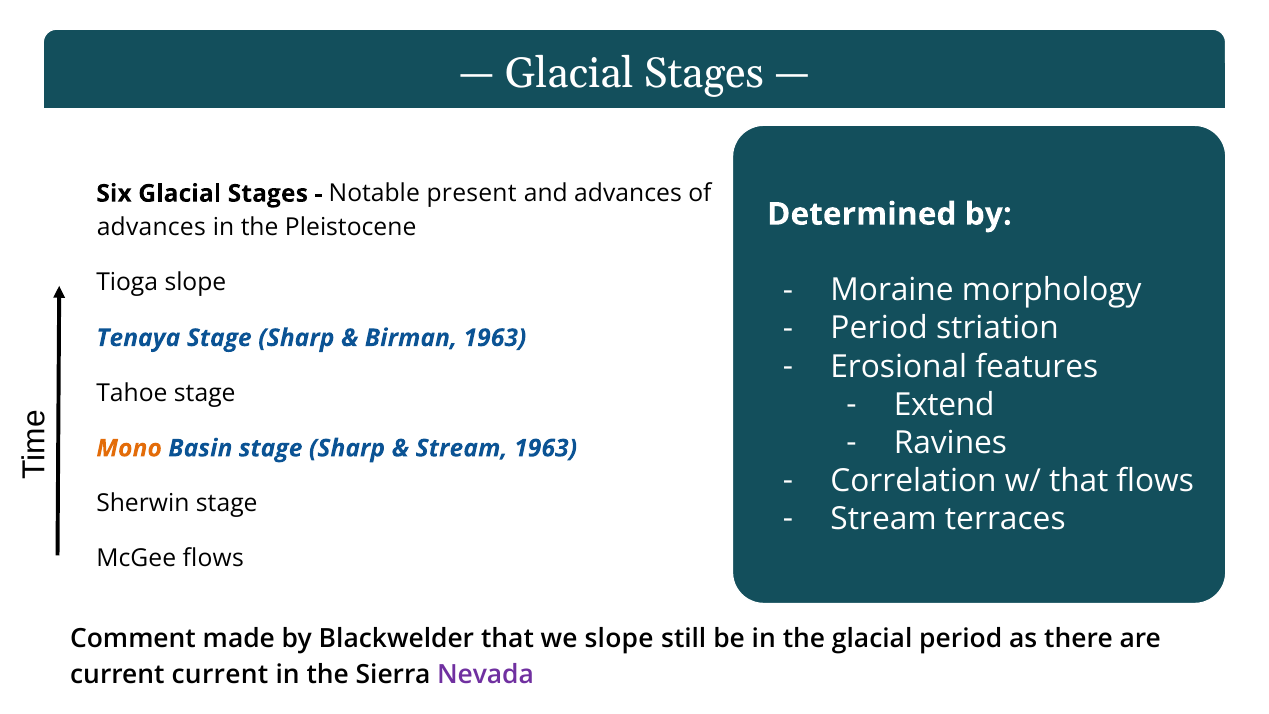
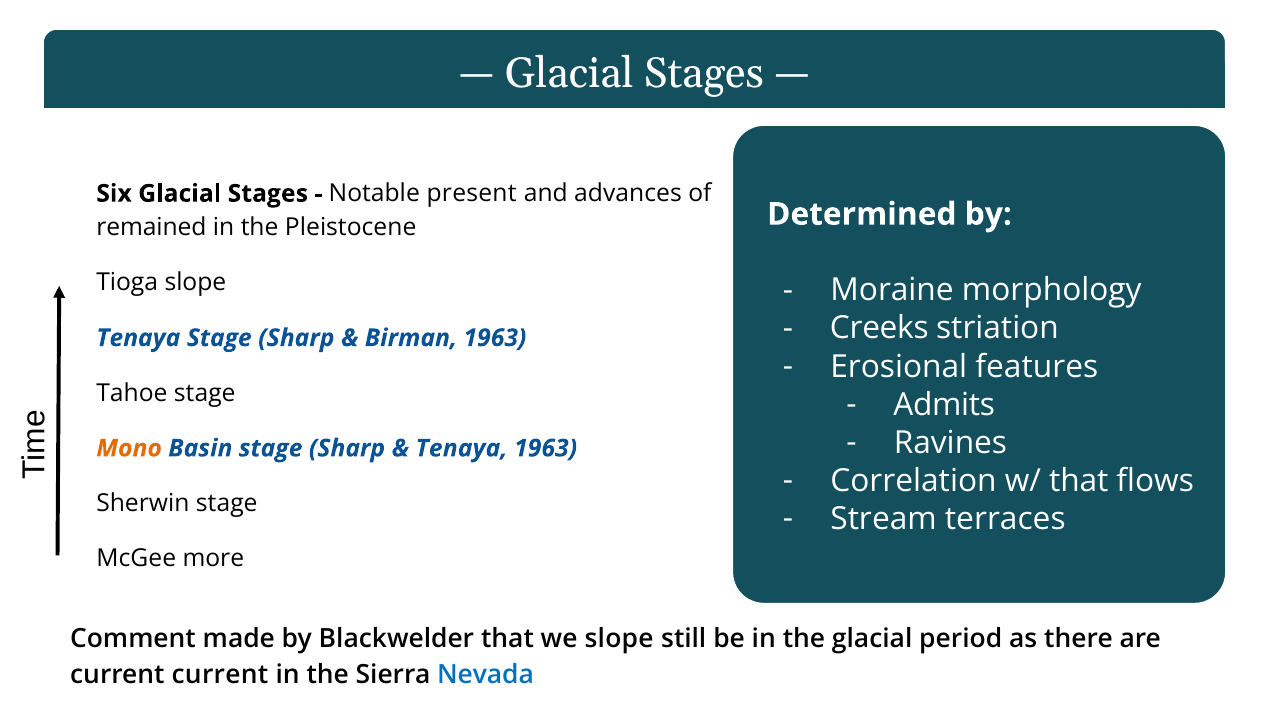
advances: advances -> remained (151, 228)
Period: Period -> Creeks (879, 328)
Extend: Extend -> Admits (944, 405)
Stream: Stream -> Tenaya (462, 448)
McGee flows: flows -> more (213, 559)
Nevada colour: purple -> blue (485, 675)
